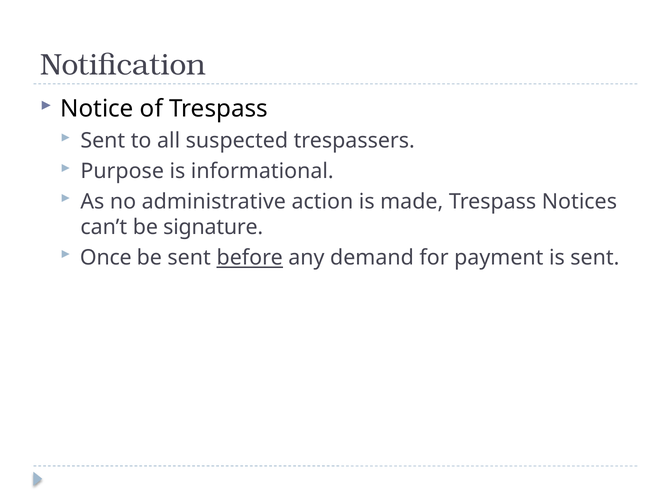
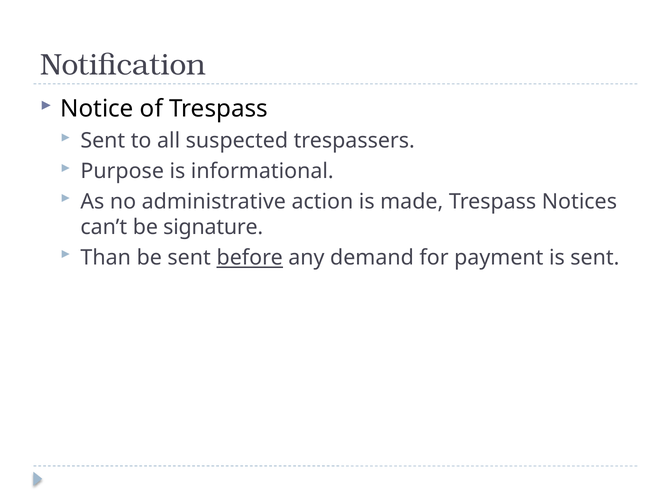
Once: Once -> Than (106, 258)
